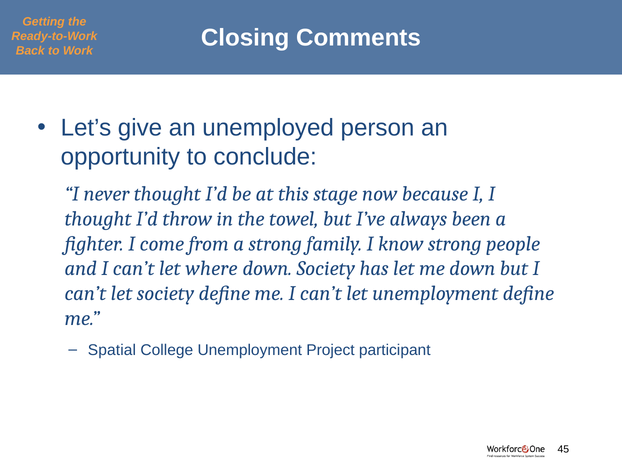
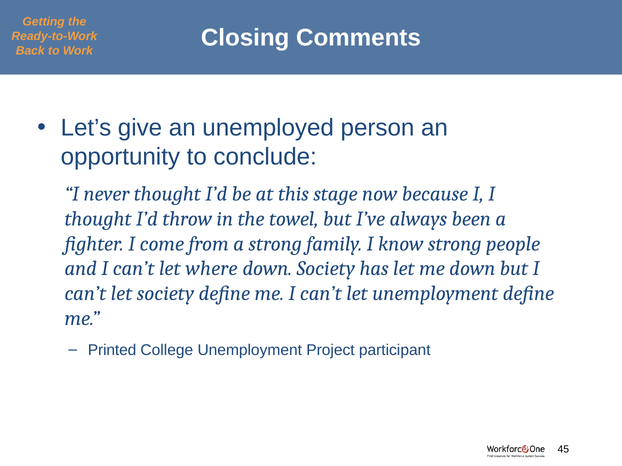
Spatial: Spatial -> Printed (112, 350)
